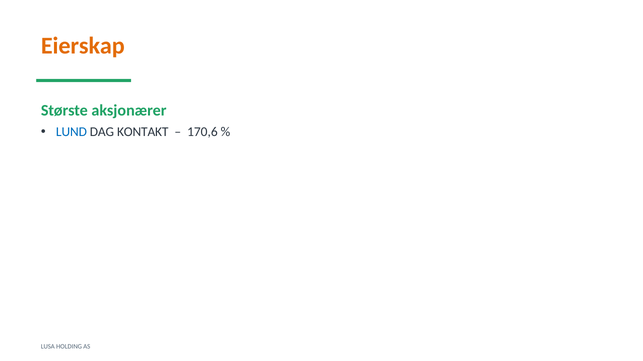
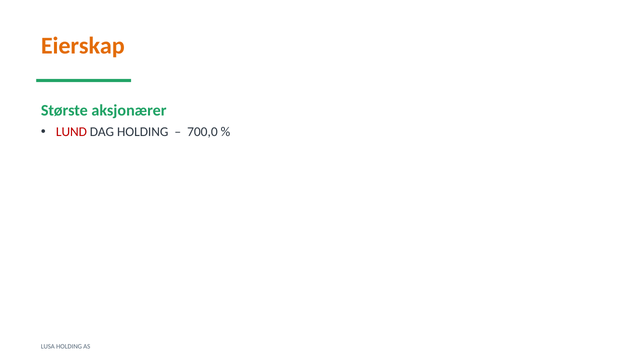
LUND colour: blue -> red (71, 132)
DAG KONTAKT: KONTAKT -> HOLDING (143, 132)
170,6: 170,6 -> 700,0 (202, 132)
